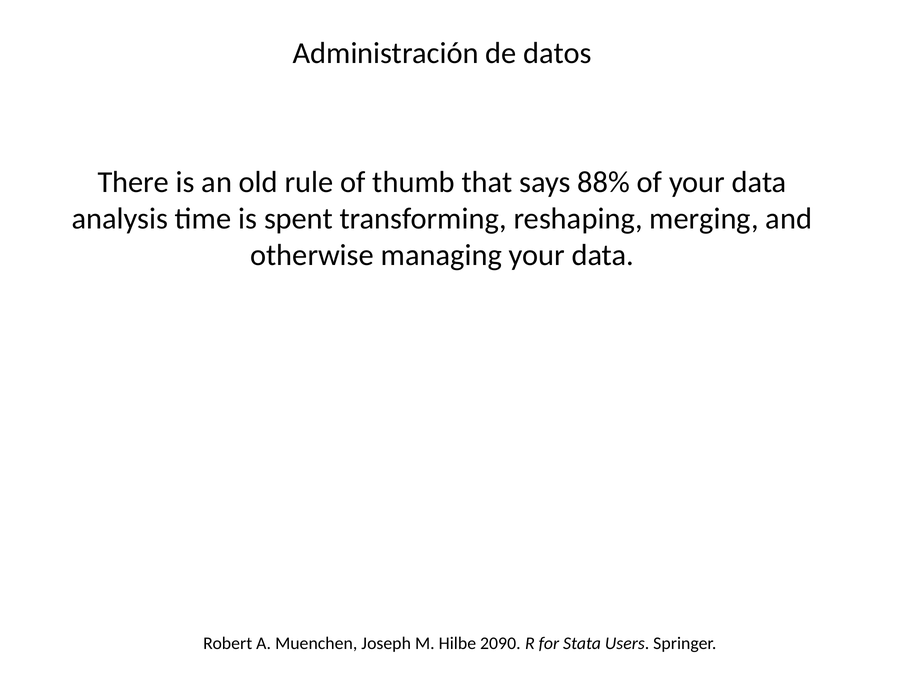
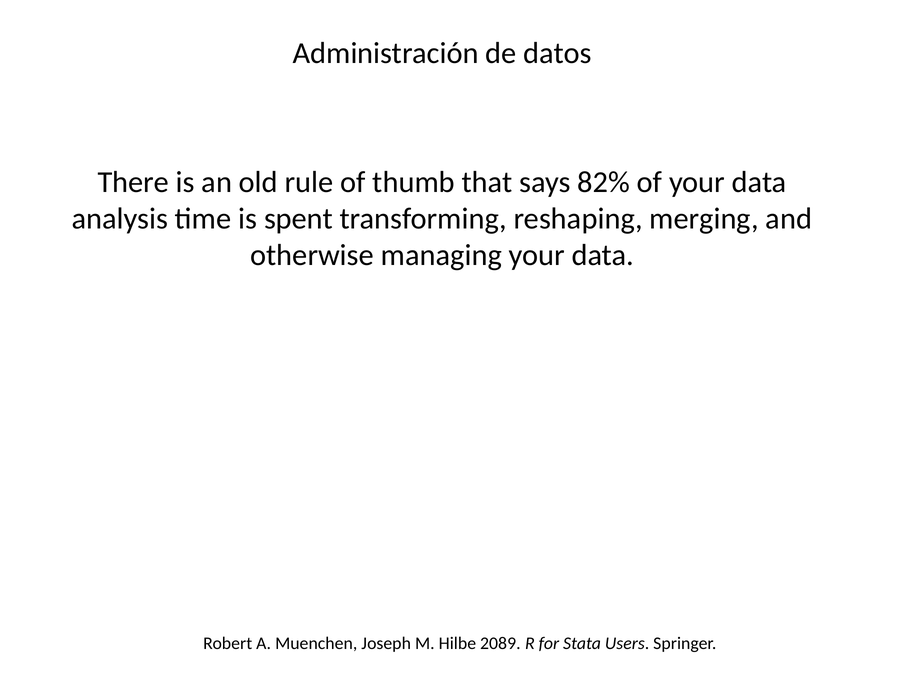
88%: 88% -> 82% (604, 182)
2090: 2090 -> 2089 (500, 644)
